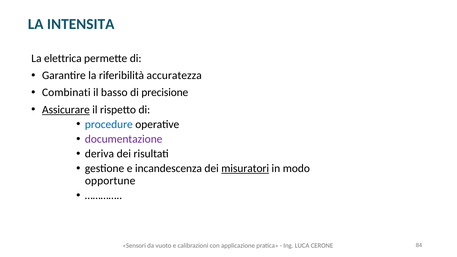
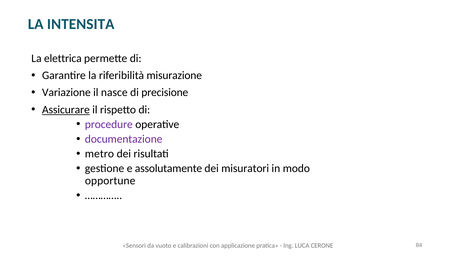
accuratezza: accuratezza -> misurazione (174, 75)
Combinati: Combinati -> Variazione (66, 93)
basso: basso -> nasce (114, 93)
procedure colour: blue -> purple (109, 124)
deriva: deriva -> metro (99, 154)
incandescenza: incandescenza -> assolutamente (169, 168)
misuratori underline: present -> none (245, 168)
